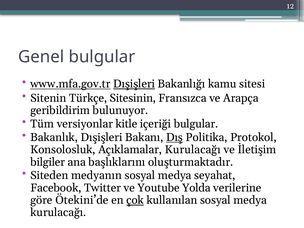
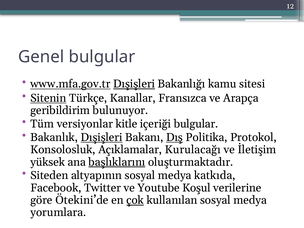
Sitenin underline: none -> present (48, 98)
Sitesinin: Sitesinin -> Kanallar (133, 98)
Dışişleri underline: none -> present (102, 137)
bilgiler: bilgiler -> yüksek (48, 162)
başlıklarını underline: none -> present (117, 162)
medyanın: medyanın -> altyapının (96, 175)
seyahat: seyahat -> katkıda (215, 175)
Yolda: Yolda -> Koşul (196, 188)
kurulacağı: kurulacağı -> yorumlara (58, 212)
